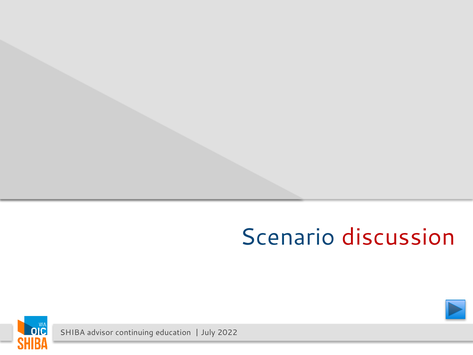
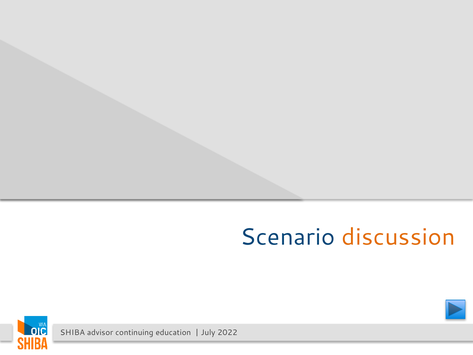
discussion colour: red -> orange (399, 237)
